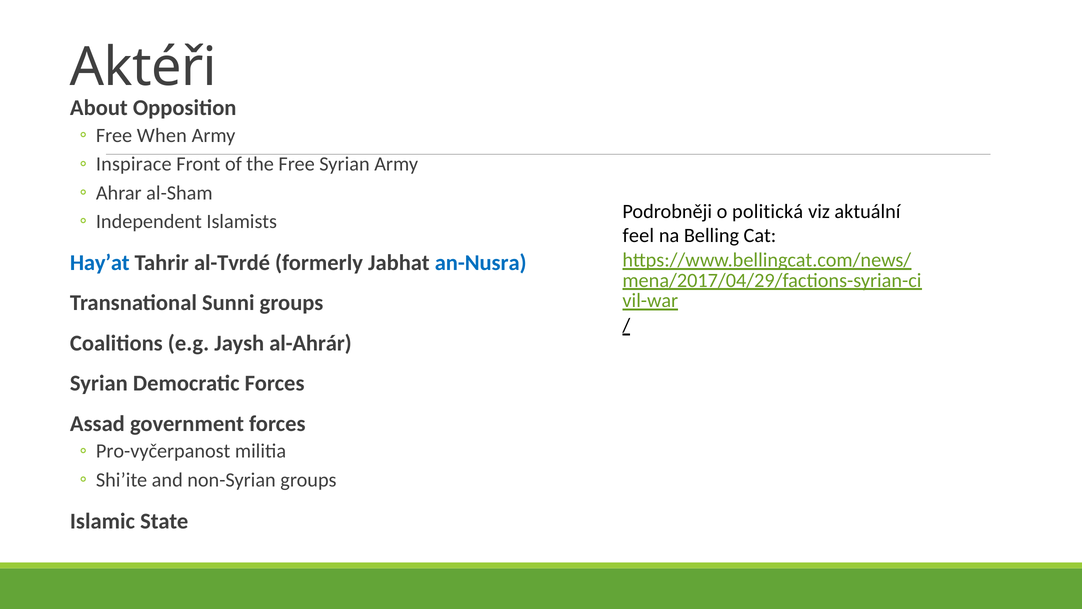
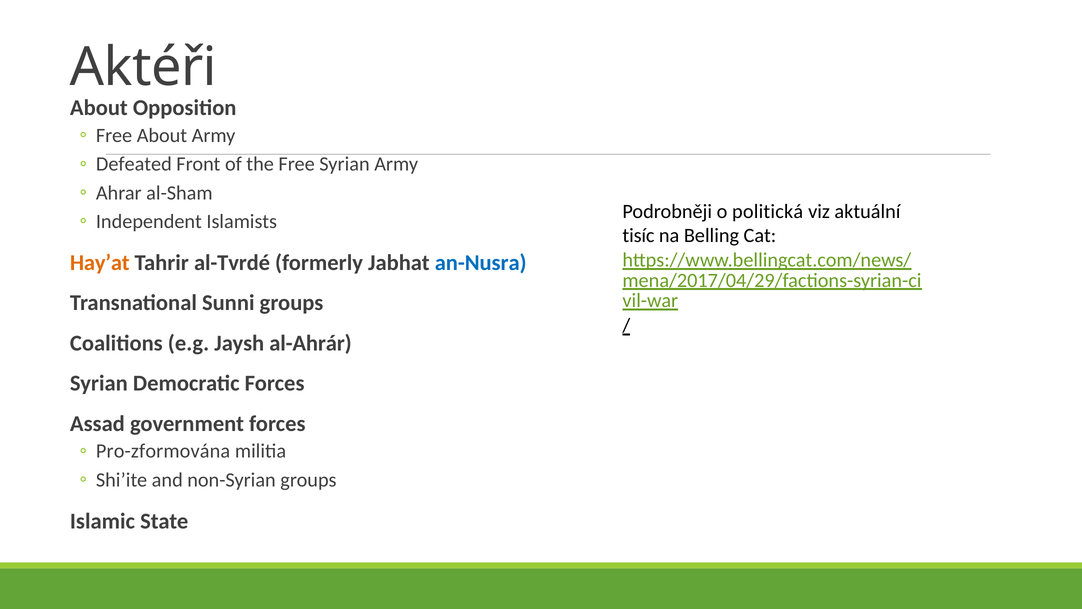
Free When: When -> About (162, 135)
Inspirace: Inspirace -> Defeated (134, 164)
feel: feel -> tisíc (638, 236)
Hay’at colour: blue -> orange (100, 263)
Pro-vyčerpanost: Pro-vyčerpanost -> Pro-zformována (163, 451)
